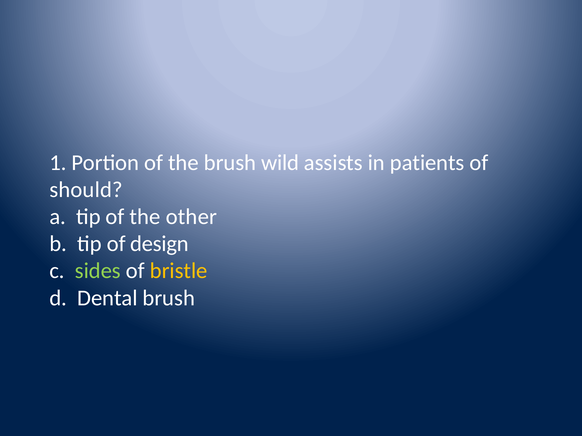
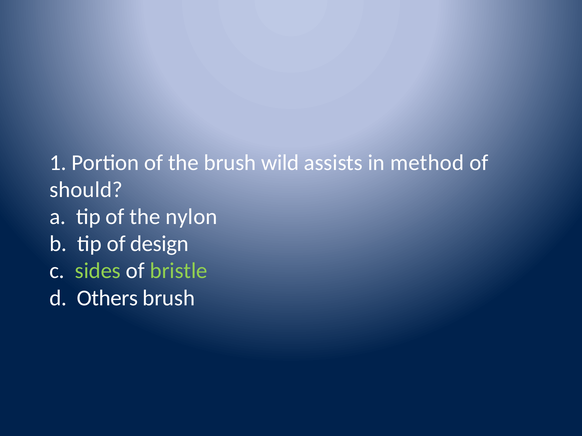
patients: patients -> method (427, 163)
other: other -> nylon (191, 217)
bristle colour: yellow -> light green (179, 271)
Dental: Dental -> Others (107, 298)
